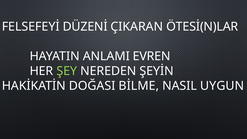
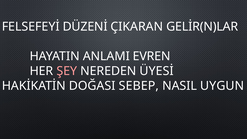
ÖTESİ(N)LAR: ÖTESİ(N)LAR -> GELİR(N)LAR (202, 27)
ŞEY colour: light green -> pink (67, 71)
ŞEYİN: ŞEYİN -> ÜYESİ (157, 71)
BİLME: BİLME -> SEBEP (139, 86)
